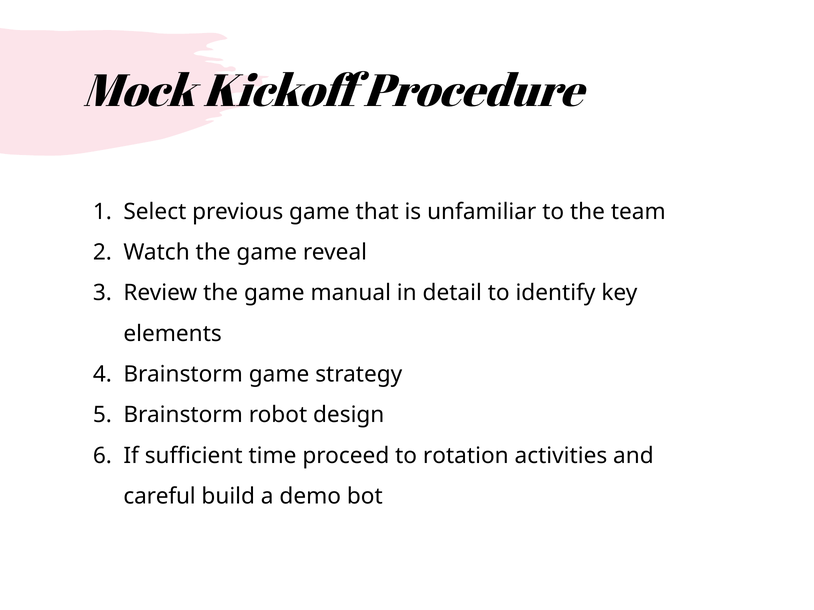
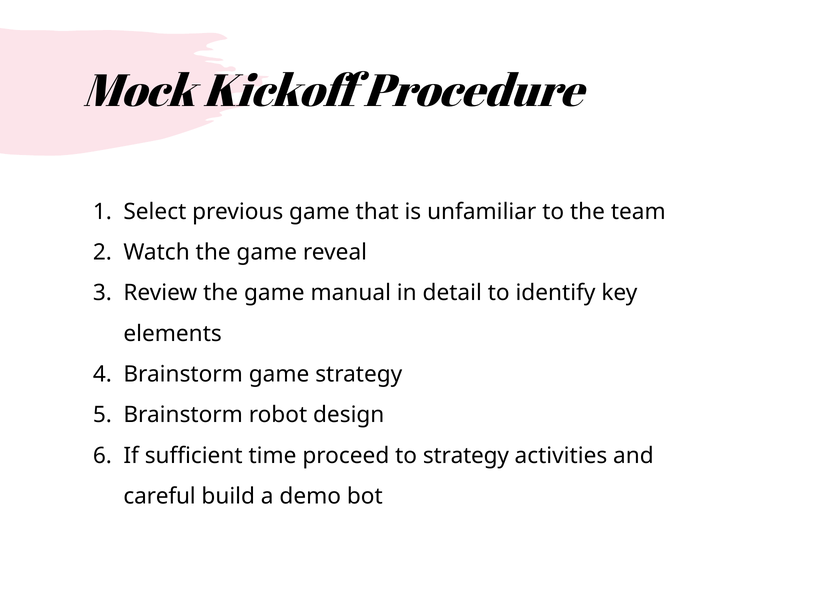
to rotation: rotation -> strategy (466, 456)
